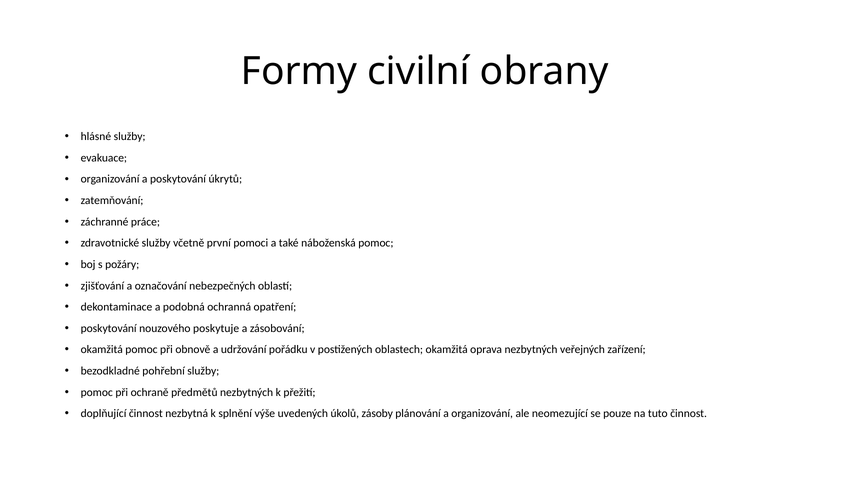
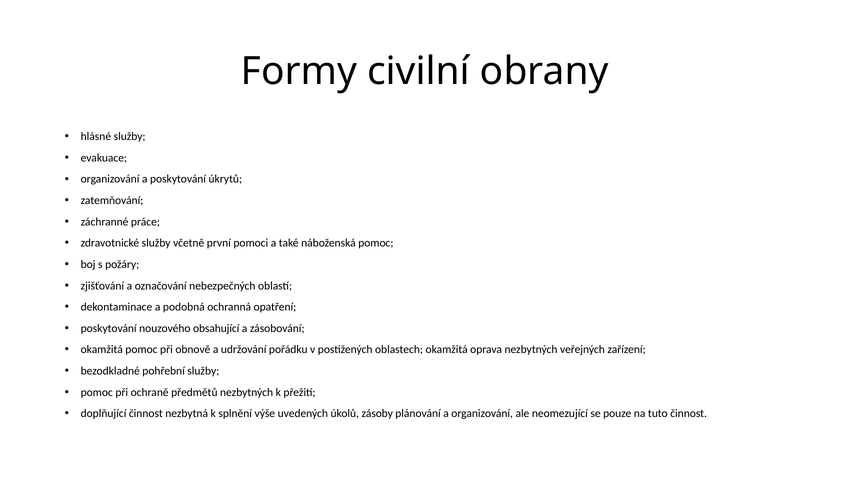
poskytuje: poskytuje -> obsahující (216, 328)
